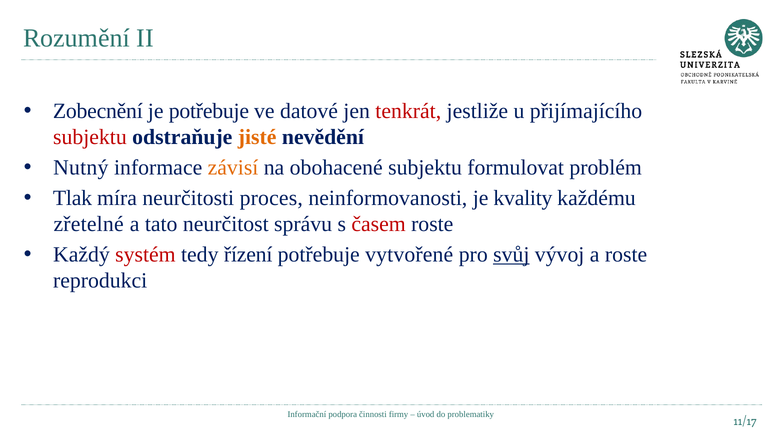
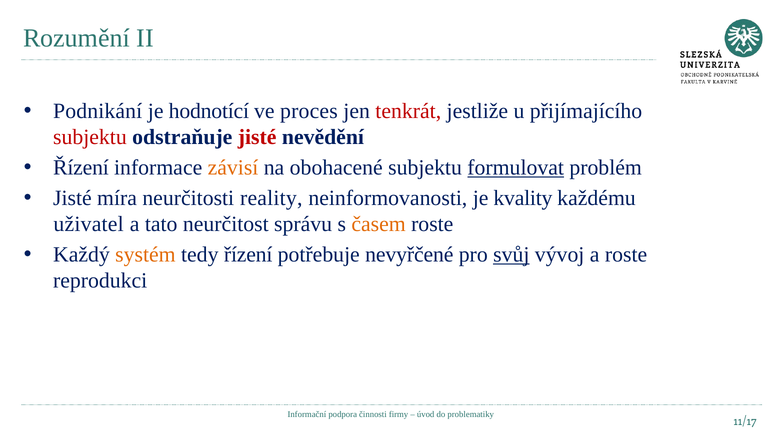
Zobecnění: Zobecnění -> Podnikání (98, 111)
je potřebuje: potřebuje -> hodnotící (209, 111)
datové: datové -> proces (309, 111)
jisté colour: orange -> red (257, 137)
Nutný: Nutný -> Řízení (81, 168)
formulovat underline: none -> present (516, 168)
Tlak: Tlak -> Jisté (72, 198)
proces: proces -> reality (271, 198)
zřetelné: zřetelné -> uživatel (89, 224)
časem colour: red -> orange (379, 224)
systém colour: red -> orange (145, 255)
vytvořené: vytvořené -> nevyřčené (409, 255)
